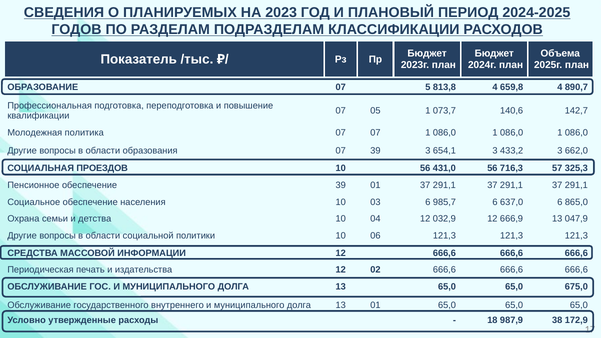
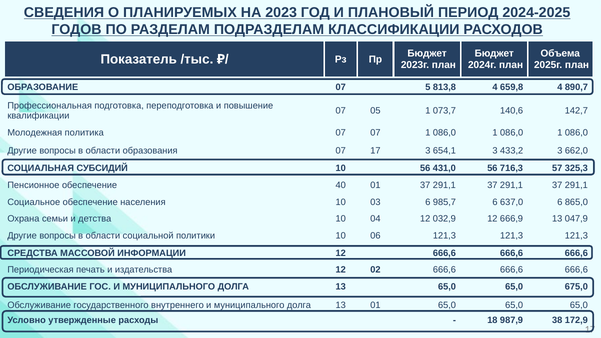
07 39: 39 -> 17 (375, 151)
ПРОЕЗДОВ: ПРОЕЗДОВ -> СУБСИДИЙ (102, 168)
обеспечение 39: 39 -> 40 (341, 185)
